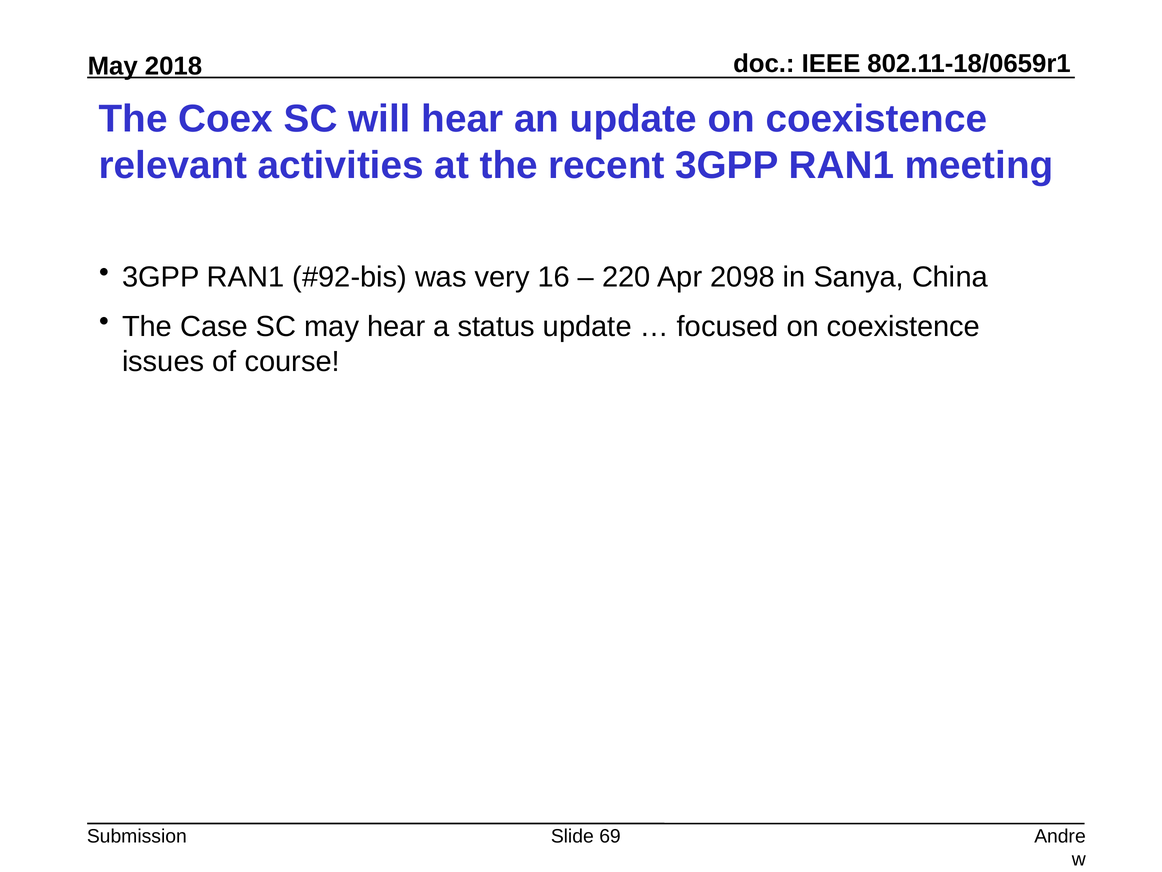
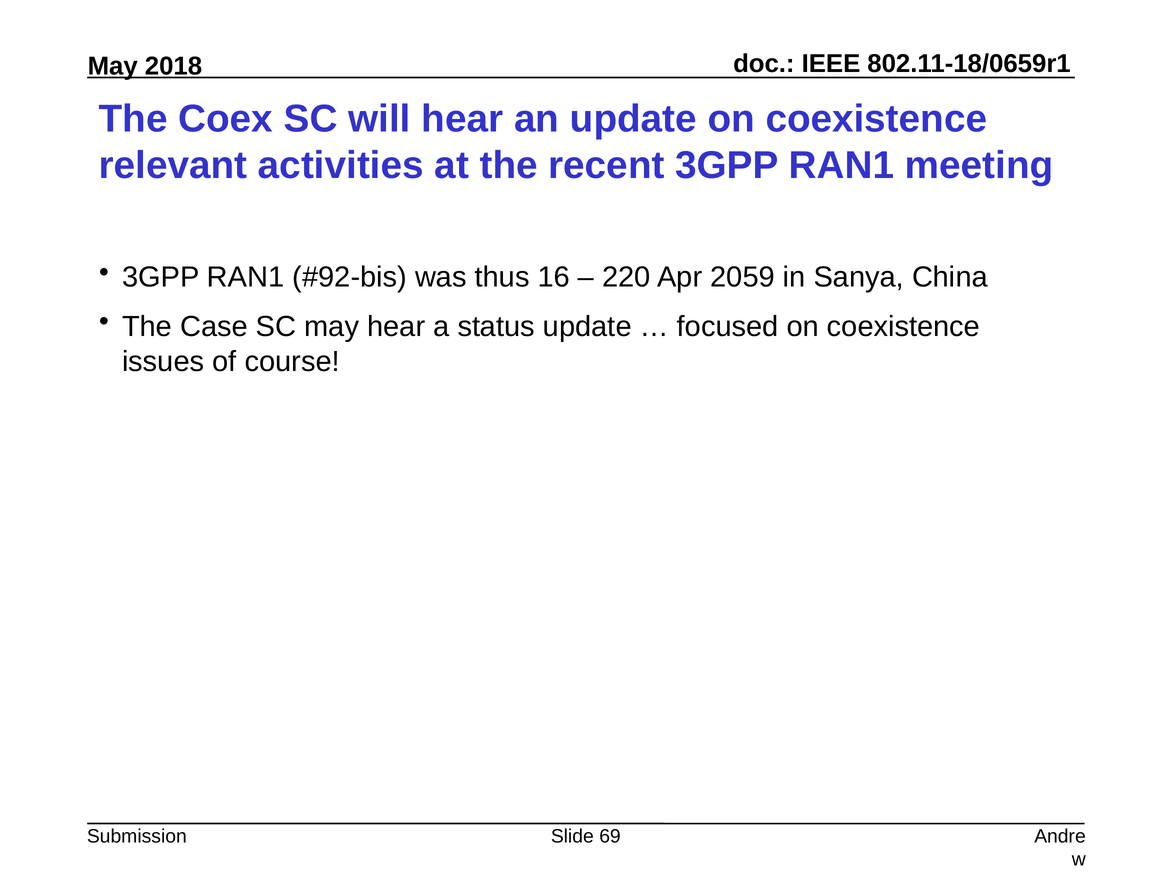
very: very -> thus (502, 277)
2098: 2098 -> 2059 (743, 277)
